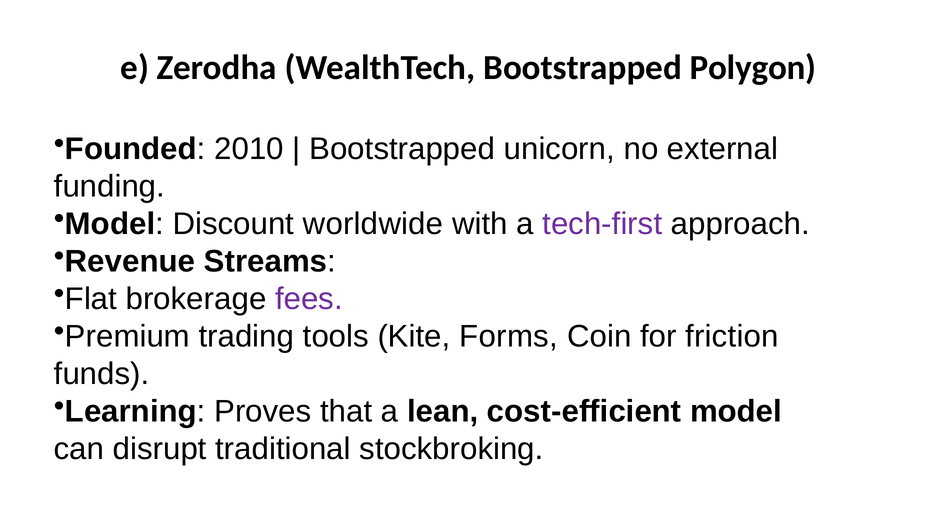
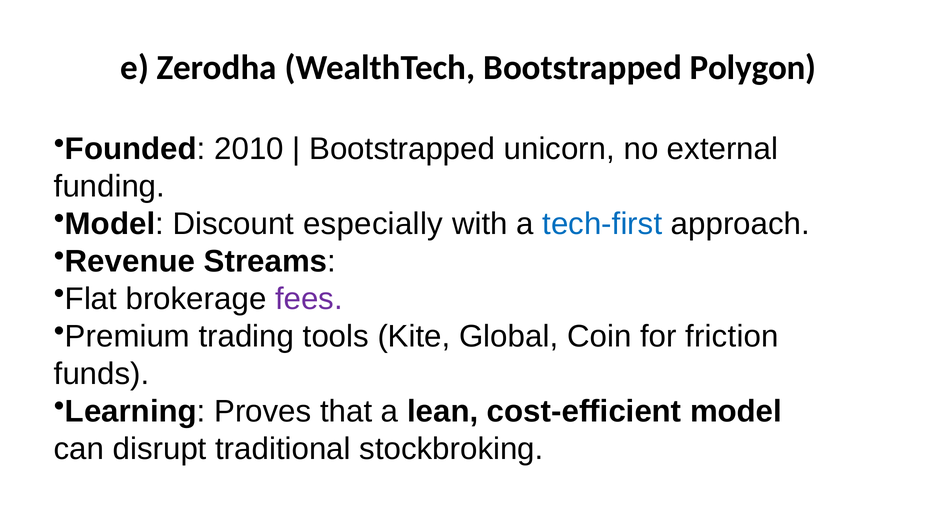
worldwide: worldwide -> especially (373, 224)
tech-first colour: purple -> blue (602, 224)
Forms: Forms -> Global (509, 337)
